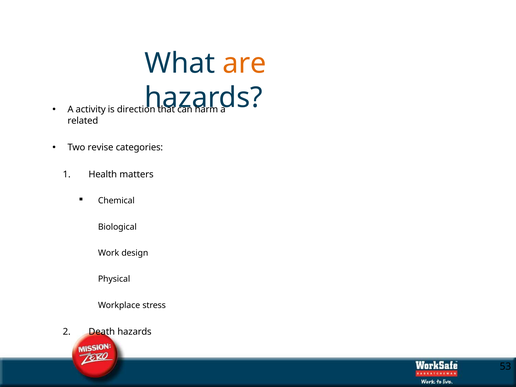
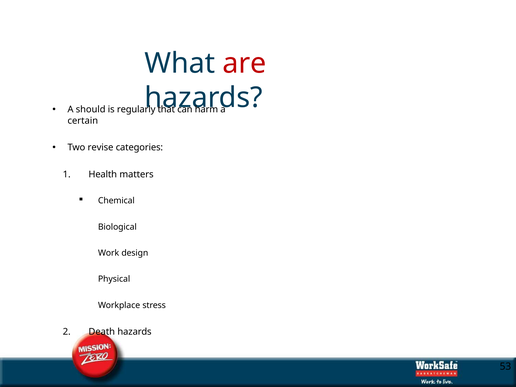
are colour: orange -> red (244, 63)
activity: activity -> should (91, 109)
direction: direction -> regularly (136, 109)
related: related -> certain (83, 121)
